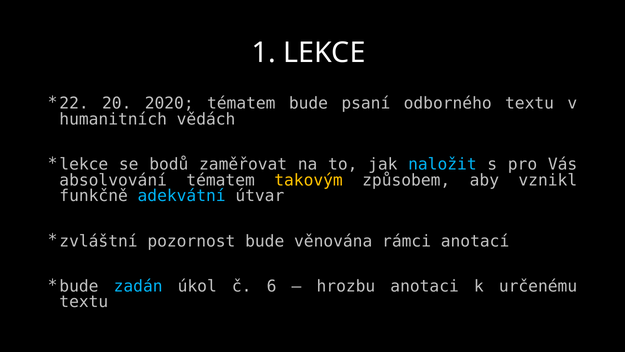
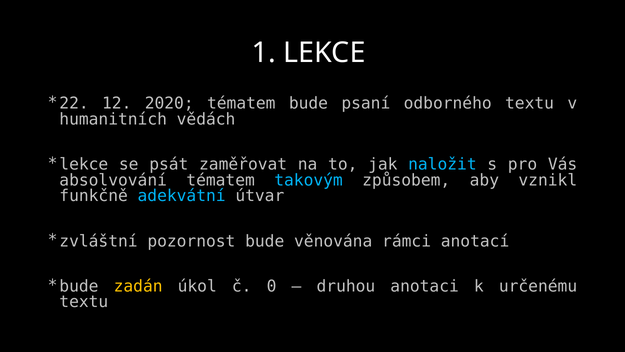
20: 20 -> 12 (117, 103)
bodů: bodů -> psát (169, 164)
takovým colour: yellow -> light blue (309, 180)
zadán colour: light blue -> yellow (138, 286)
6: 6 -> 0 (272, 286)
hrozbu: hrozbu -> druhou (346, 286)
